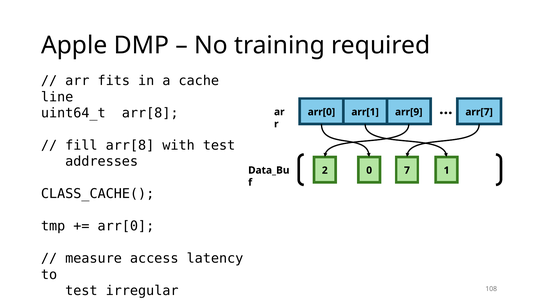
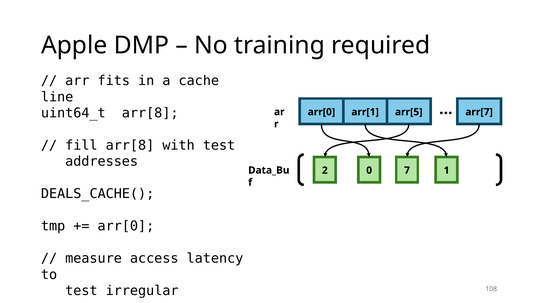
arr[9: arr[9 -> arr[5 (409, 112)
CLASS_CACHE(: CLASS_CACHE( -> DEALS_CACHE( (98, 194)
